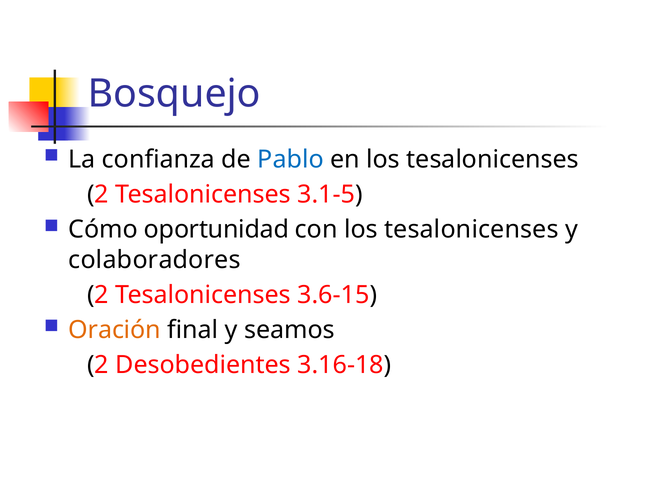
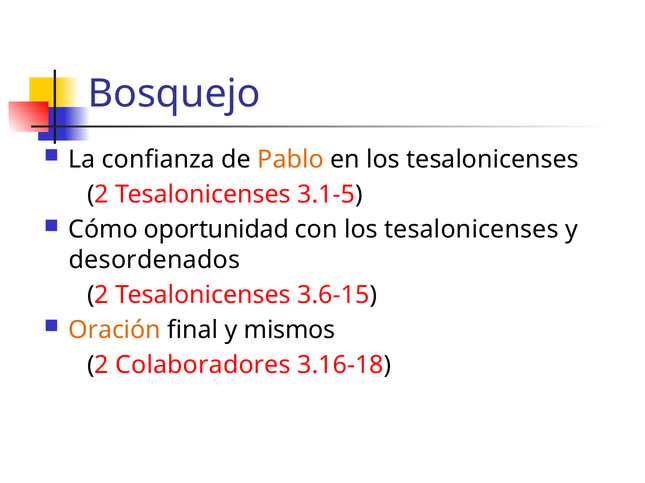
Pablo colour: blue -> orange (291, 160)
colaboradores: colaboradores -> desordenados (155, 260)
seamos: seamos -> mismos (290, 330)
Desobedientes: Desobedientes -> Colaboradores (203, 366)
